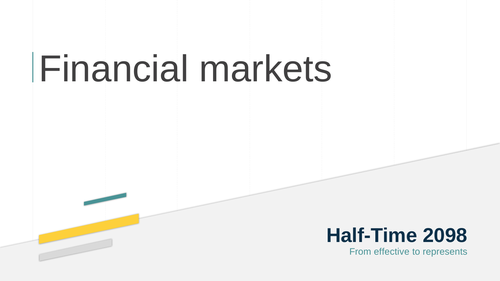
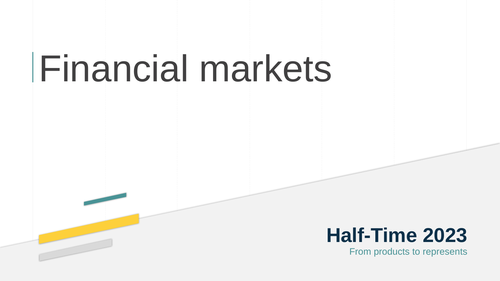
2098: 2098 -> 2023 (445, 236)
effective: effective -> products (392, 252)
